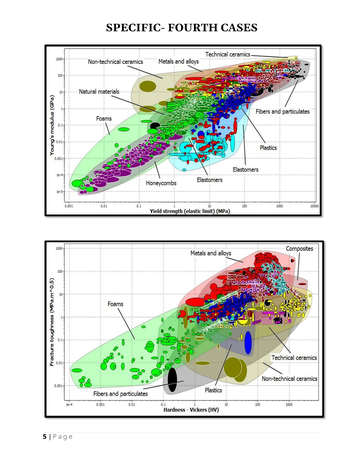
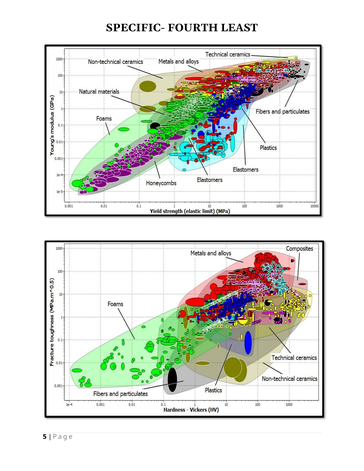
CASES: CASES -> LEAST (239, 28)
